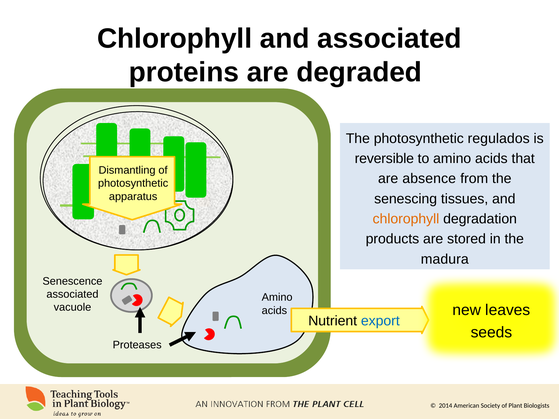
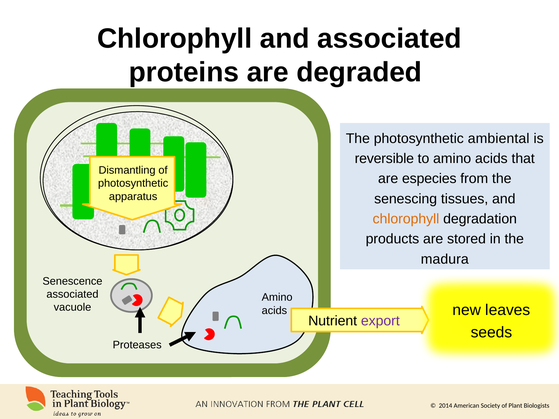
regulados: regulados -> ambiental (499, 139)
absence: absence -> especies (429, 179)
export colour: blue -> purple (380, 321)
